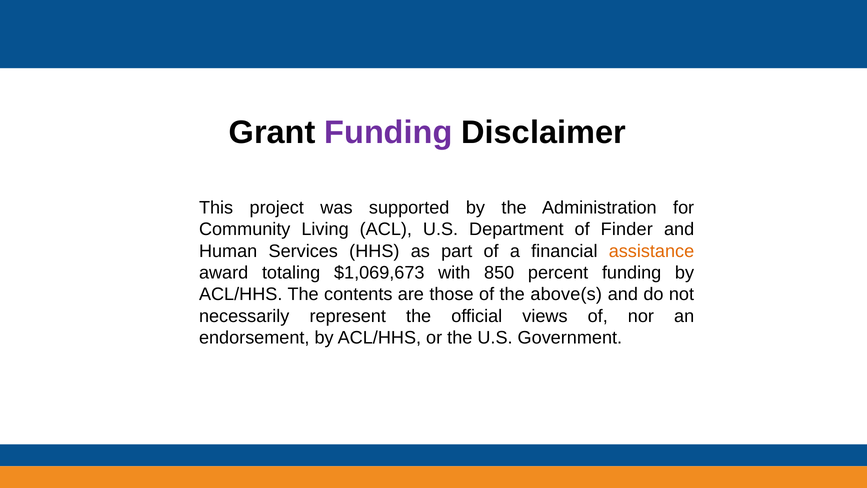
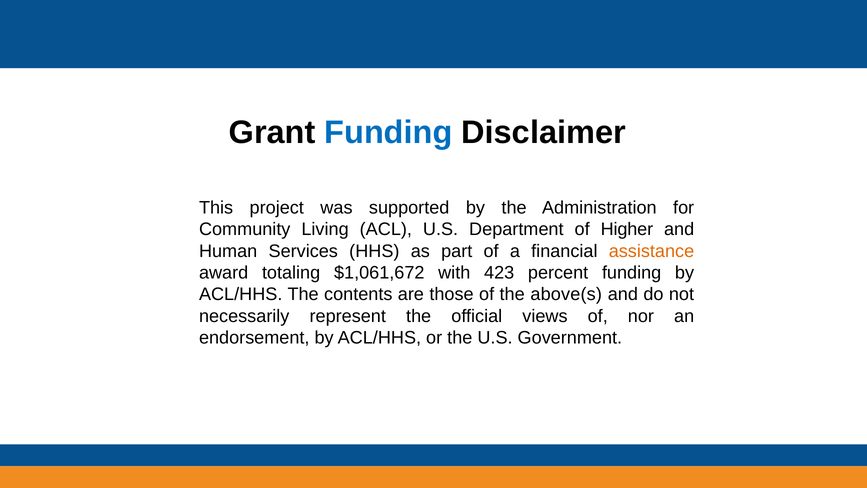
Funding colour: purple -> blue (388, 132)
Finder: Finder -> Higher (627, 229)
$1,069,673: $1,069,673 -> $1,061,672 (379, 273)
850: 850 -> 423 (499, 273)
